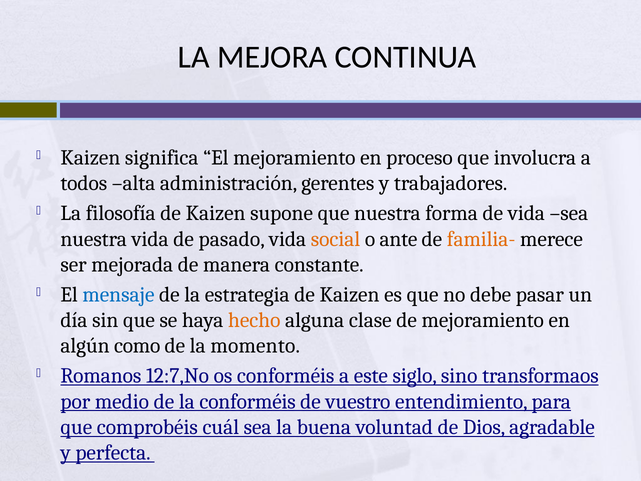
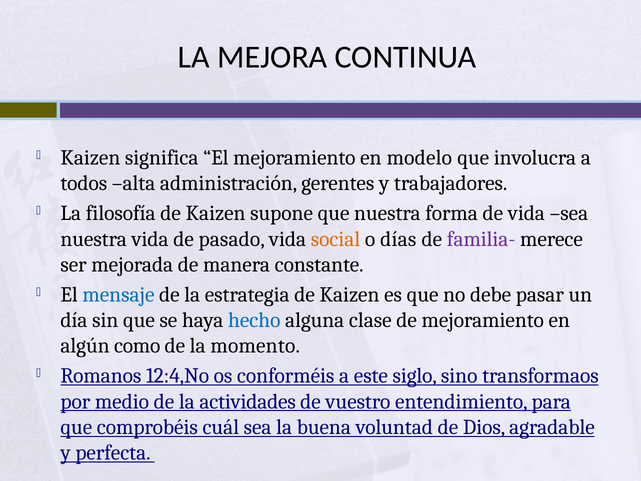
proceso: proceso -> modelo (419, 158)
ante: ante -> días (398, 239)
familia- colour: orange -> purple (481, 239)
hecho colour: orange -> blue (254, 320)
12:7,No: 12:7,No -> 12:4,No (178, 376)
la conforméis: conforméis -> actividades (248, 401)
